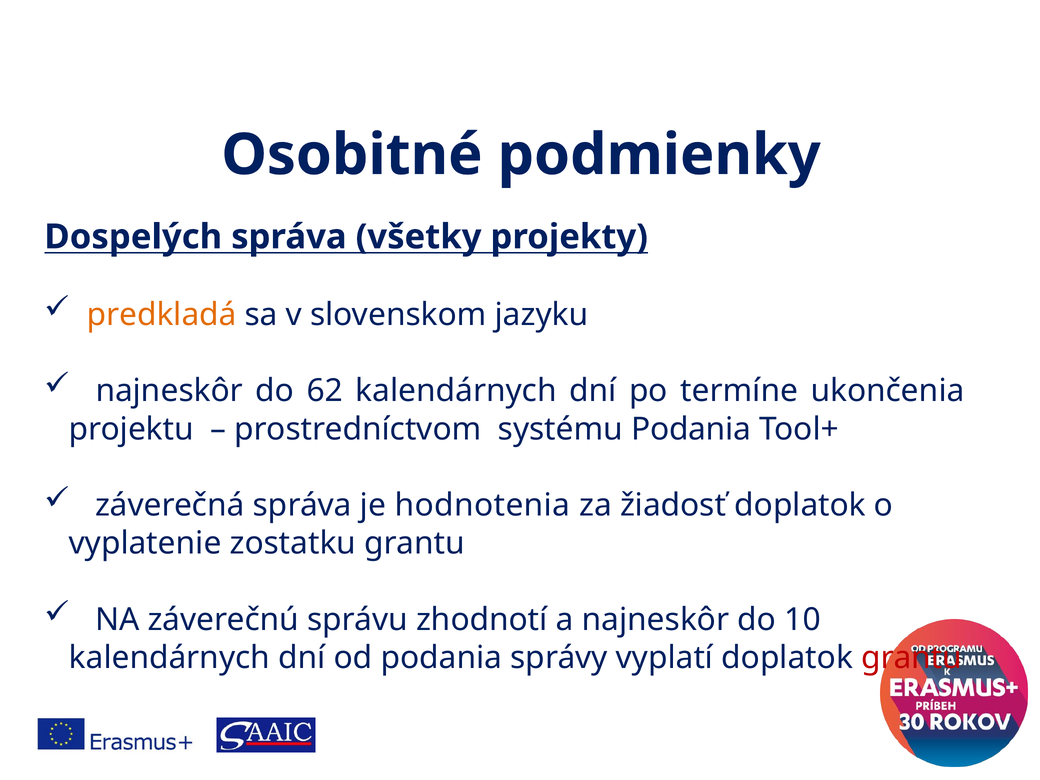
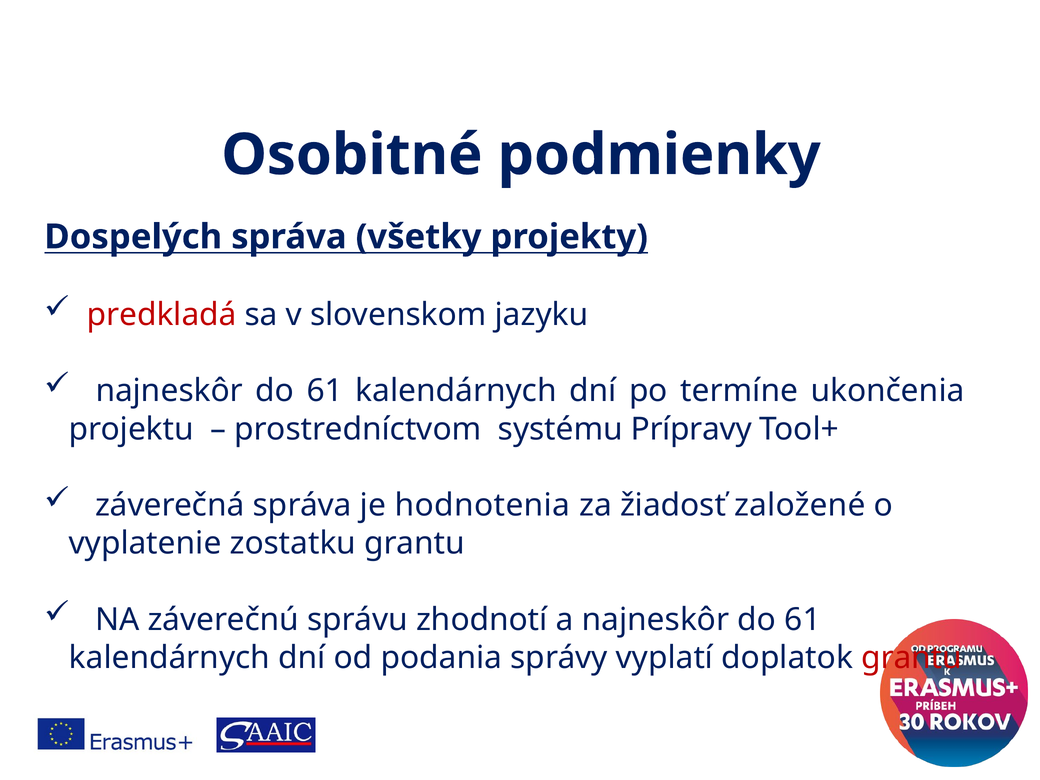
predkladá colour: orange -> red (162, 315)
62: 62 -> 61 (325, 391)
systému Podania: Podania -> Prípravy (691, 429)
žiadosť doplatok: doplatok -> založené (800, 505)
a najneskôr do 10: 10 -> 61 (803, 620)
